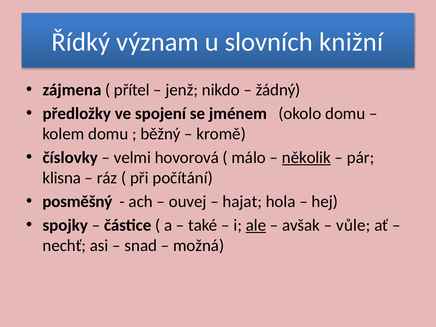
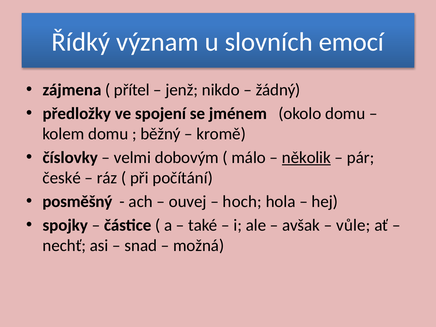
knižní: knižní -> emocí (351, 42)
hovorová: hovorová -> dobovým (187, 158)
klisna: klisna -> české (62, 178)
hajat: hajat -> hoch (242, 202)
ale underline: present -> none (256, 225)
